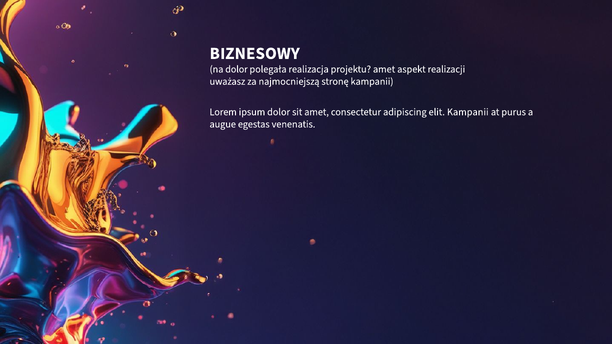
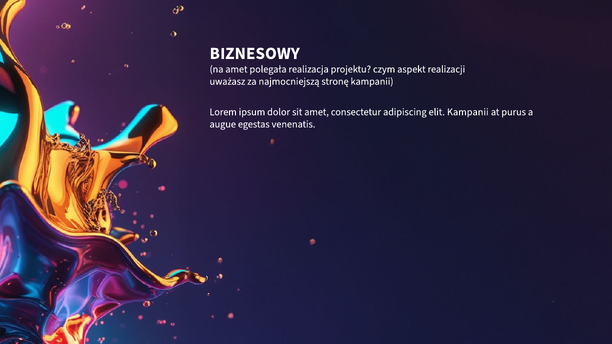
na dolor: dolor -> amet (236, 69)
projektu amet: amet -> czym (384, 69)
